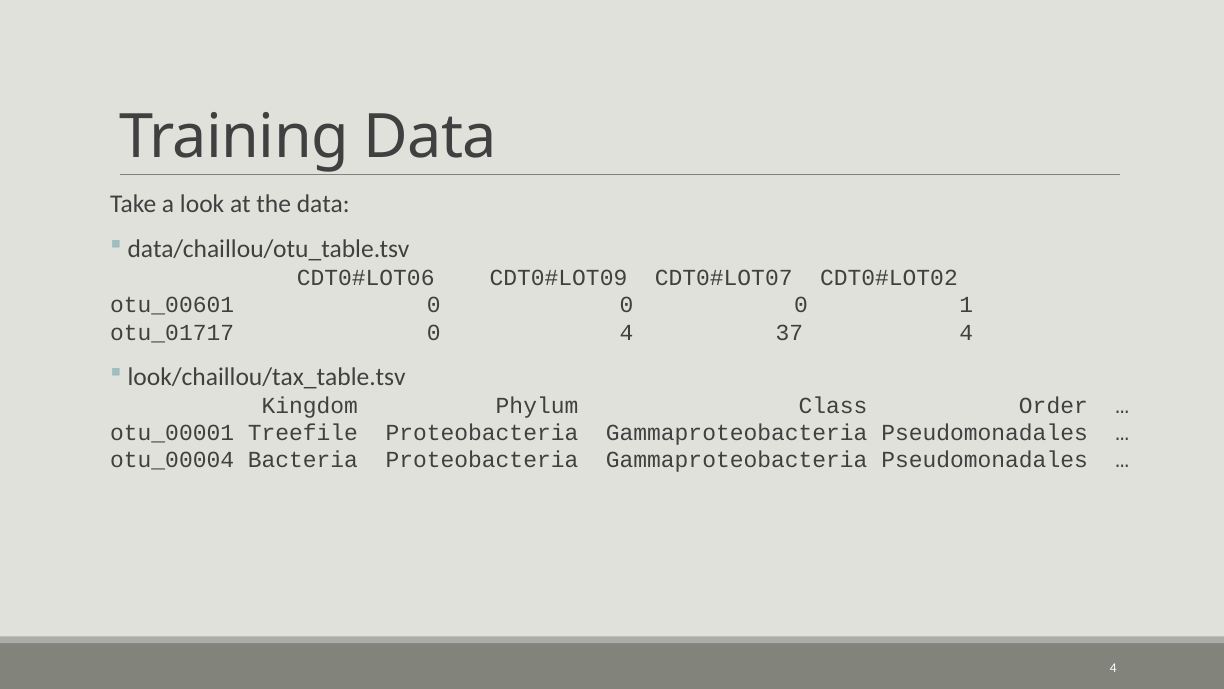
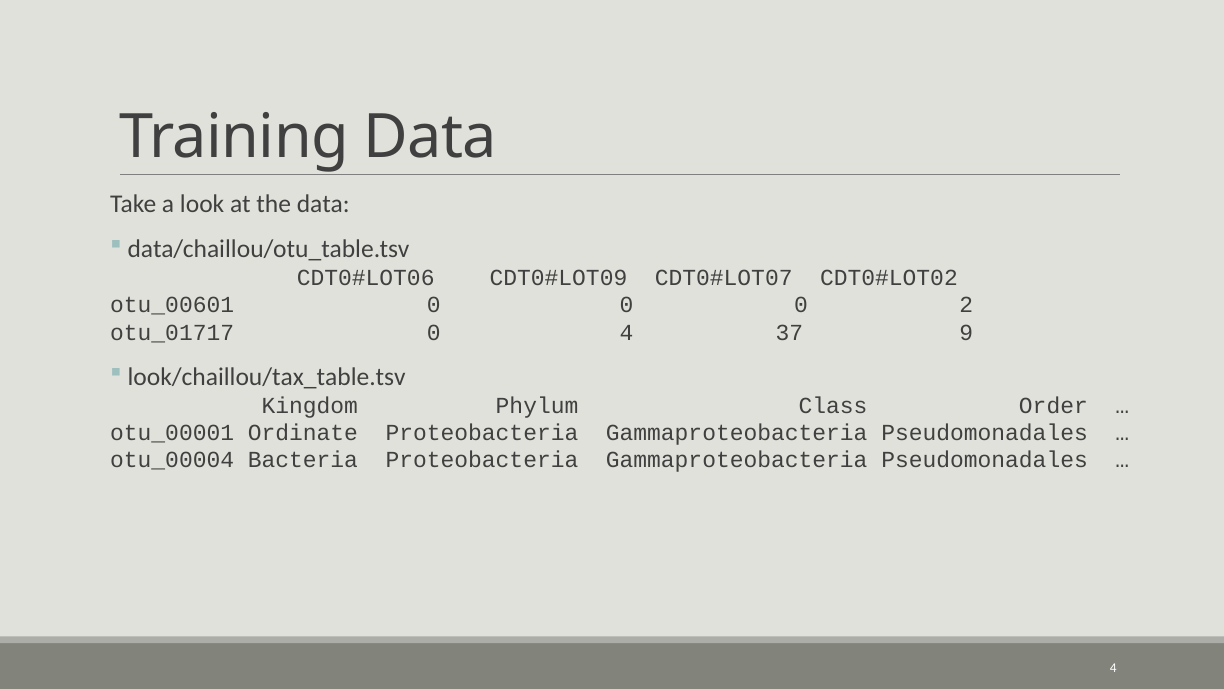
1: 1 -> 2 (966, 305)
37 4: 4 -> 9 (966, 332)
Treefile: Treefile -> Ordinate (303, 433)
